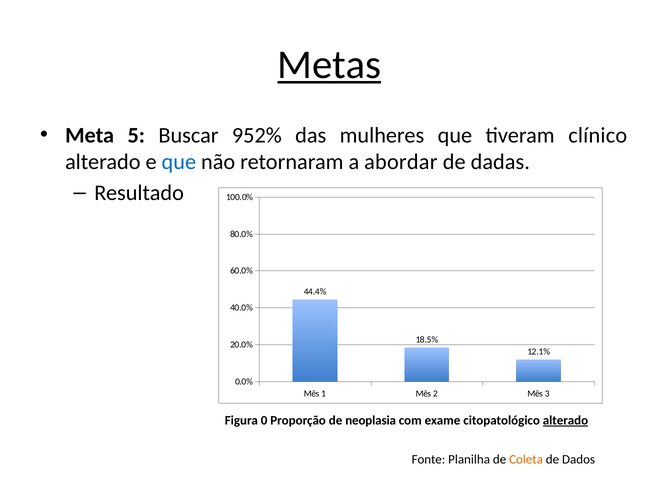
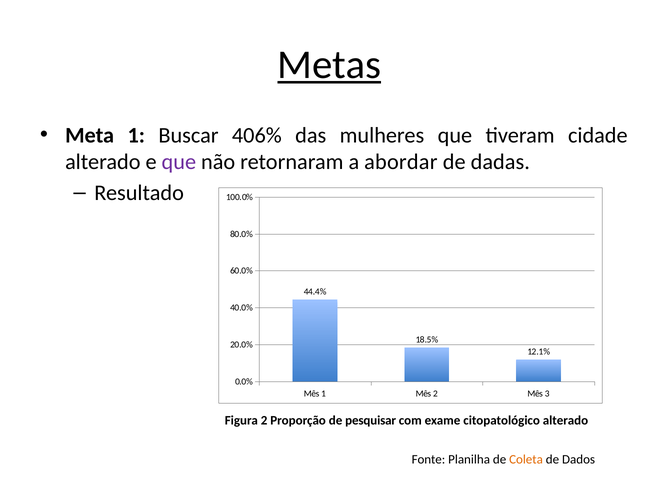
Meta 5: 5 -> 1 (136, 135)
952%: 952% -> 406% (257, 135)
clínico: clínico -> cidade (598, 135)
que colour: blue -> purple (179, 162)
Figura 0: 0 -> 2 (264, 420)
neoplasia: neoplasia -> pesquisar (371, 420)
alterado underline: present -> none (565, 420)
